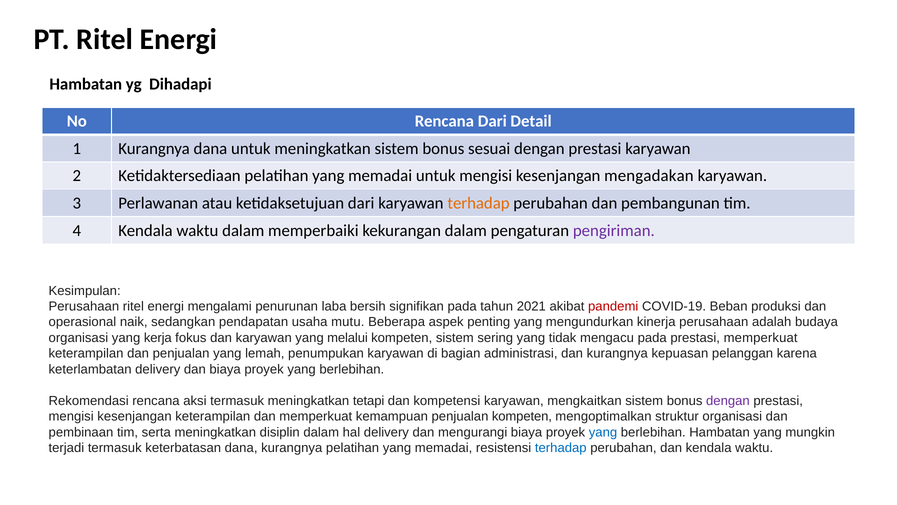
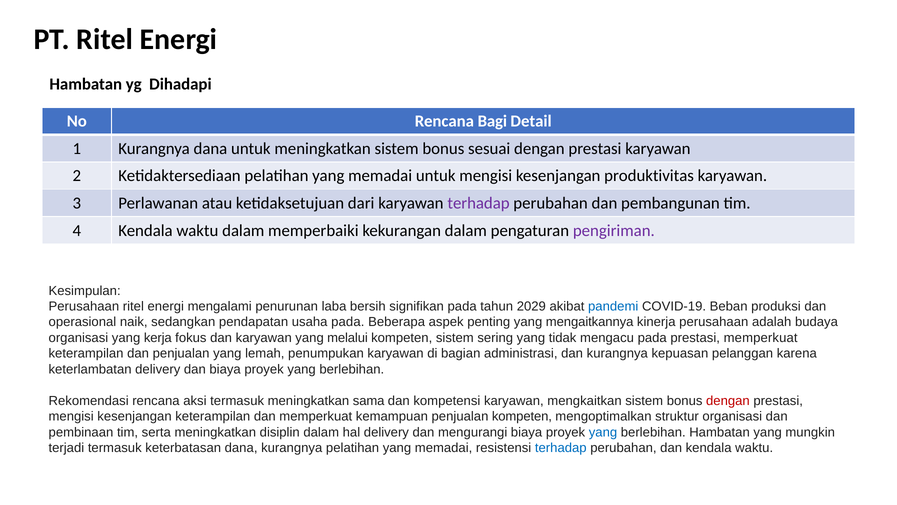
Rencana Dari: Dari -> Bagi (492, 121)
mengadakan: mengadakan -> produktivitas (649, 176)
terhadap colour: orange -> purple (479, 203)
2021: 2021 -> 2029 (531, 306)
pandemi colour: red -> blue (613, 306)
usaha mutu: mutu -> pada (348, 322)
mengundurkan: mengundurkan -> mengaitkannya (590, 322)
tetapi: tetapi -> sama (369, 400)
dengan colour: purple -> red (728, 400)
